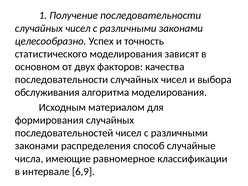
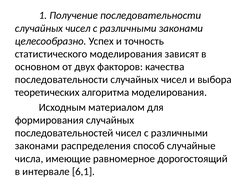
обслуживания: обслуживания -> теоретических (47, 92)
классификации: классификации -> дорогостоящий (193, 159)
6,9: 6,9 -> 6,1 (83, 172)
